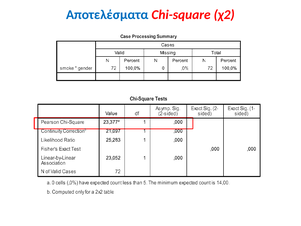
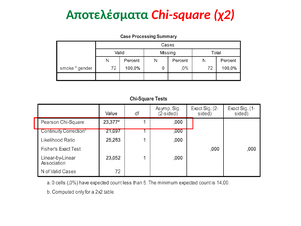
Αποτελέσματα colour: blue -> green (107, 15)
